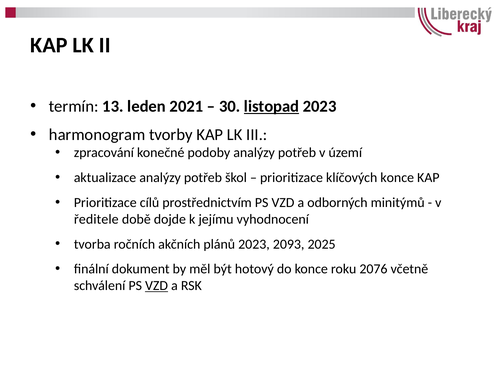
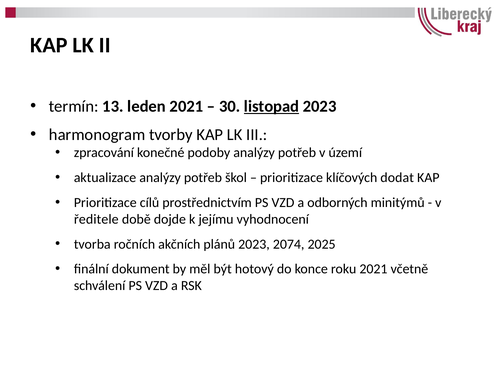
klíčových konce: konce -> dodat (397, 177)
2093: 2093 -> 2074 (289, 244)
roku 2076: 2076 -> 2021 (373, 269)
VZD underline: present -> none (157, 285)
